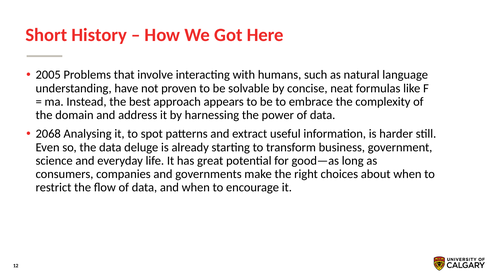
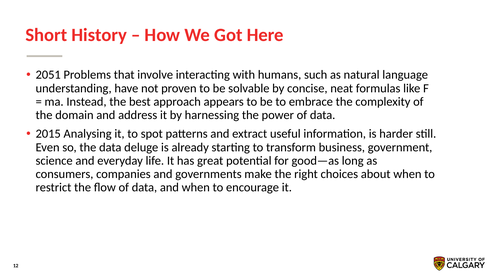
2005: 2005 -> 2051 (48, 75)
2068: 2068 -> 2015 (48, 134)
